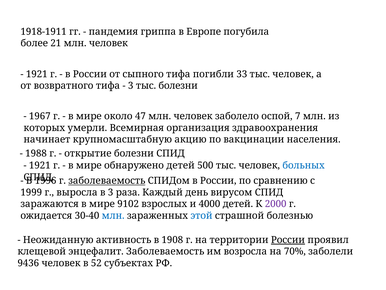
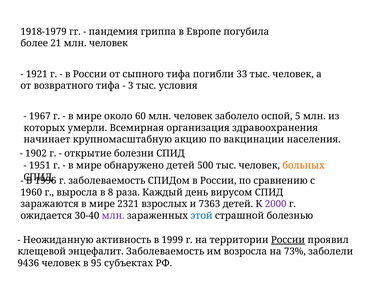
1918-1911: 1918-1911 -> 1918-1979 (44, 32)
тыс болезни: болезни -> условия (178, 86)
47: 47 -> 60 (140, 116)
7: 7 -> 5 (298, 116)
1988: 1988 -> 1902 (36, 153)
1921: 1921 -> 1951 (40, 165)
больных colour: blue -> orange (304, 165)
заболеваемость underline: present -> none (107, 180)
1999: 1999 -> 1960 (31, 192)
в 3: 3 -> 8 (111, 192)
9102: 9102 -> 2321 (128, 204)
4000: 4000 -> 7363 (209, 204)
млн colour: blue -> purple (113, 215)
1908: 1908 -> 1999 (172, 240)
70%: 70% -> 73% (295, 251)
52: 52 -> 95 (96, 263)
